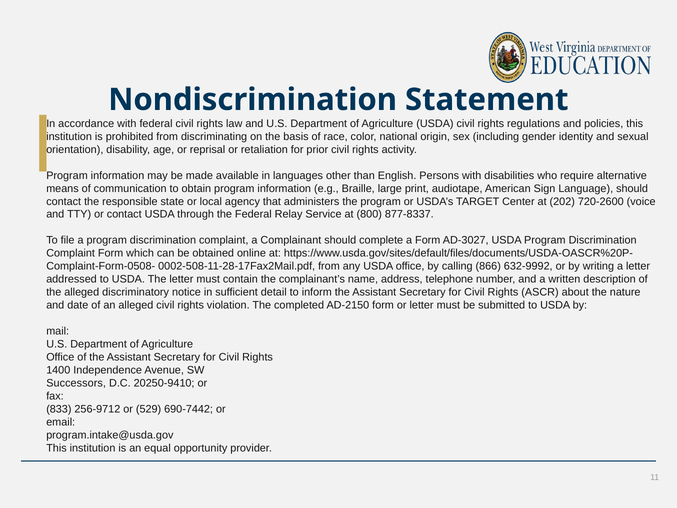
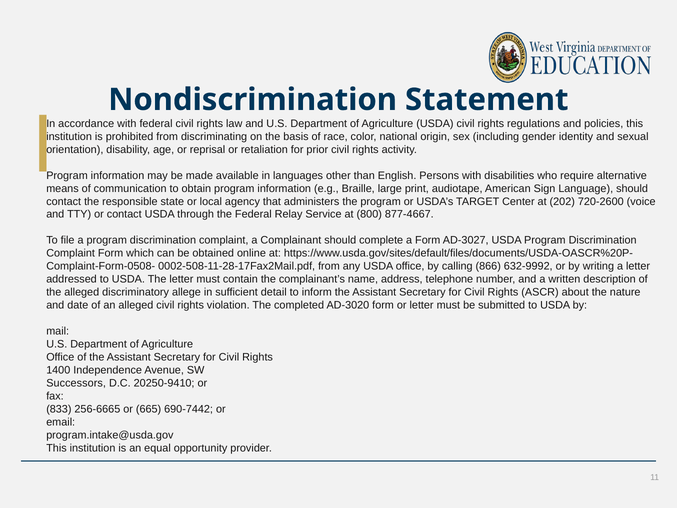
877-8337: 877-8337 -> 877-4667 (409, 214)
notice: notice -> allege (186, 292)
AD-2150: AD-2150 -> AD-3020 (348, 305)
256-9712: 256-9712 -> 256-6665 (97, 409)
529: 529 -> 665 (149, 409)
